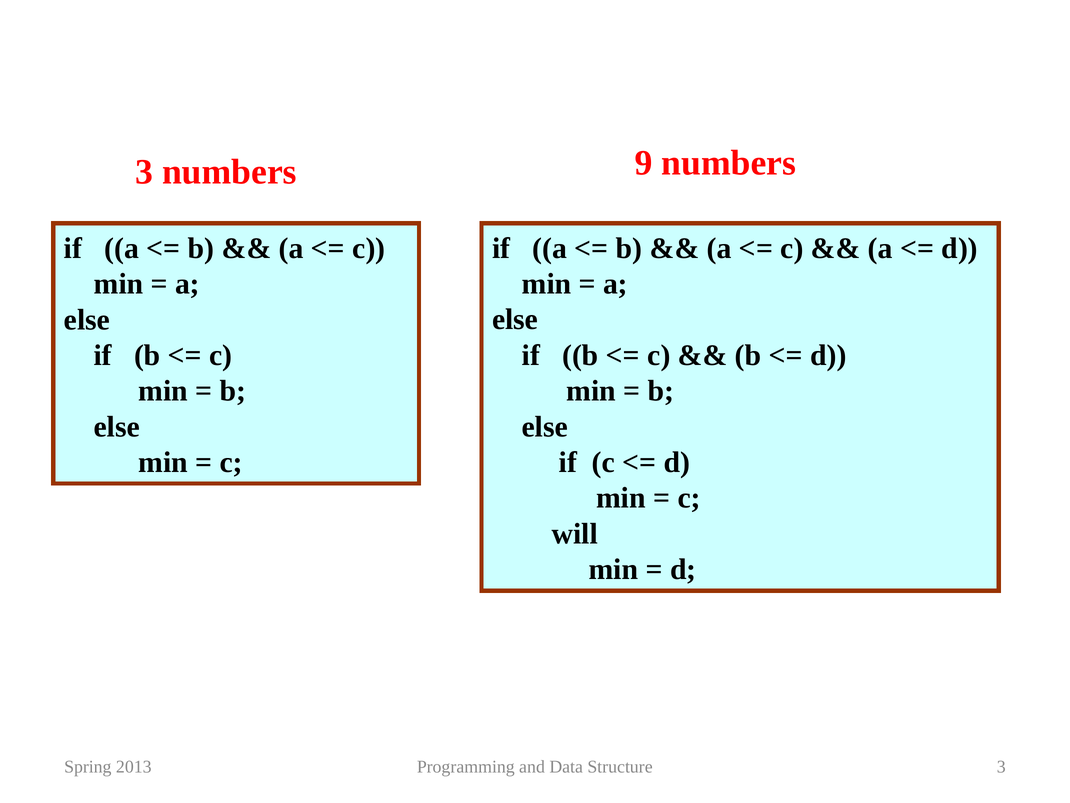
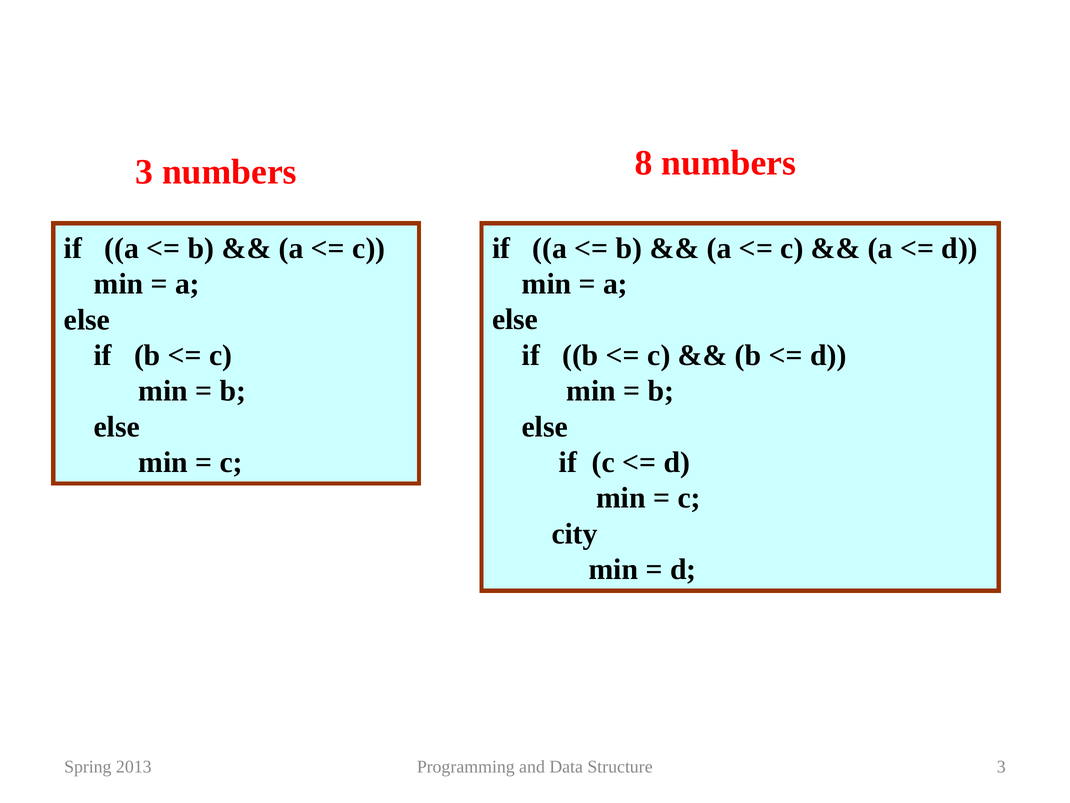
9: 9 -> 8 (644, 163)
will: will -> city (575, 534)
